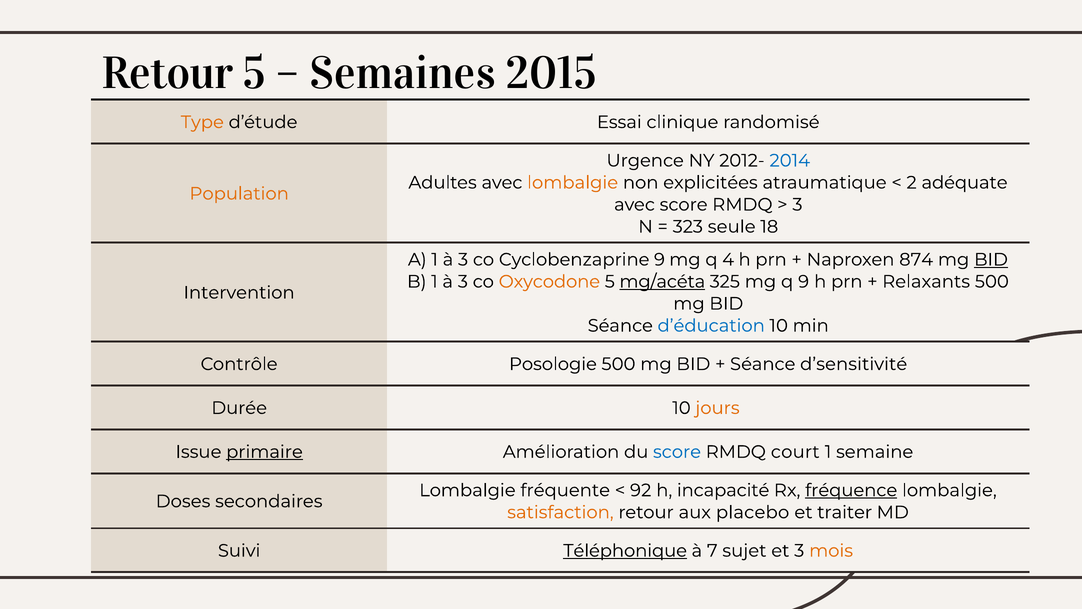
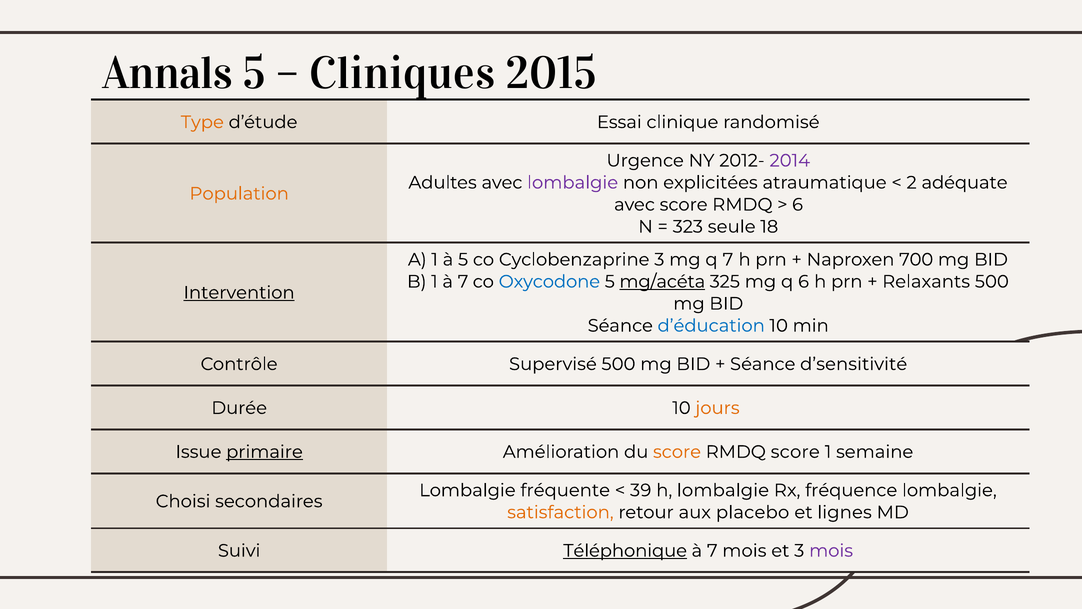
Retour: Retour -> Annals (168, 73)
Semaines: Semaines -> Cliniques (402, 73)
2014 colour: blue -> purple (790, 160)
lombalgie colour: orange -> purple (573, 183)
3: 3 -> 6 (798, 205)
A 1 à 3: 3 -> 5 (463, 259)
Cyclobenzaprine 9: 9 -> 3 (659, 259)
q 4: 4 -> 7 (728, 259)
874: 874 -> 700 (916, 259)
BID underline: present -> none (991, 259)
B 1 à 3: 3 -> 7 (463, 281)
Oxycodone colour: orange -> blue (549, 281)
q 9: 9 -> 6 (804, 281)
Intervention underline: none -> present (239, 292)
Posologie: Posologie -> Supervisé (553, 364)
score colour: blue -> orange (677, 452)
RMDQ court: court -> score (795, 452)
92: 92 -> 39 (641, 490)
h incapacité: incapacité -> lombalgie (723, 490)
fréquence underline: present -> none (851, 490)
Doses: Doses -> Choisi (183, 501)
traiter: traiter -> lignes (845, 512)
7 sujet: sujet -> mois (744, 550)
mois colour: orange -> purple (831, 550)
